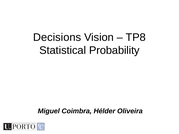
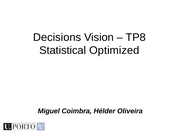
Probability: Probability -> Optimized (114, 50)
